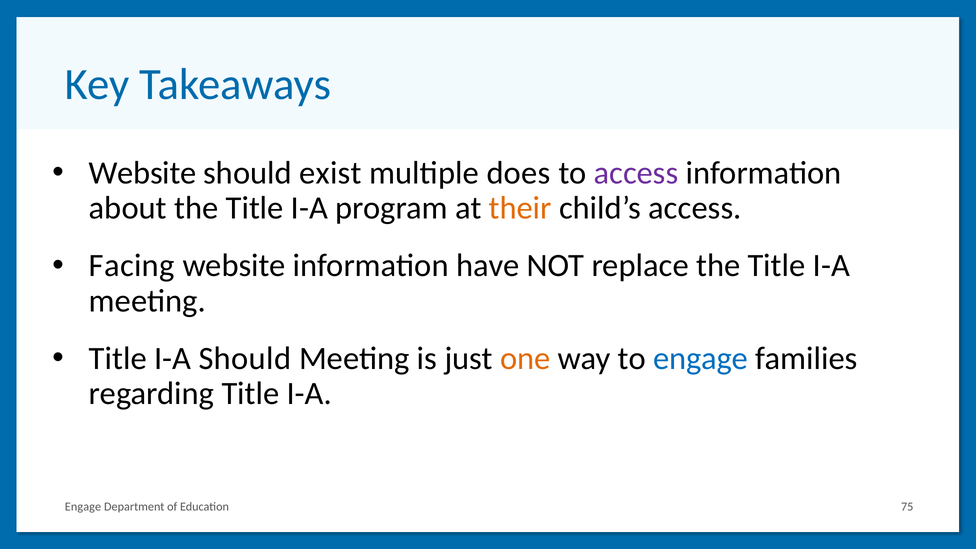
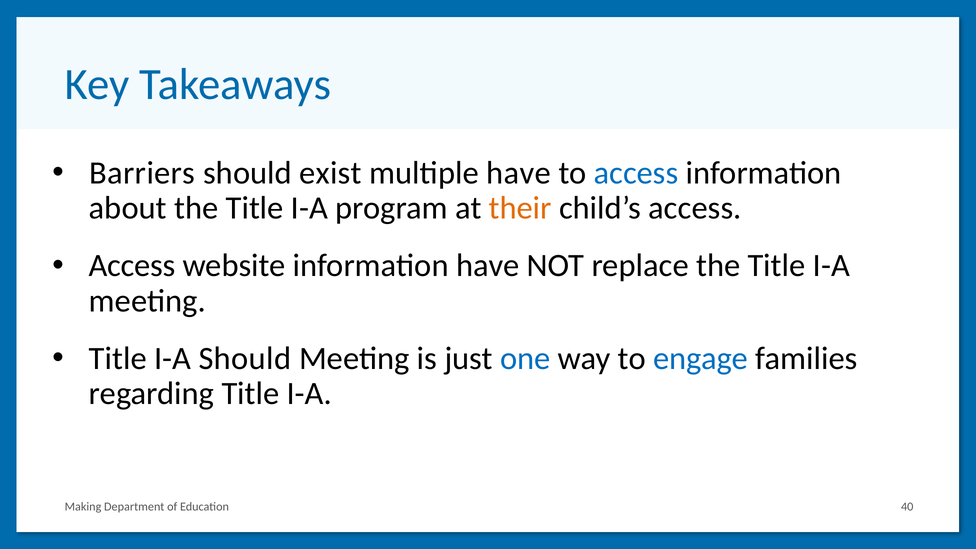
Website: Website -> Barriers (142, 173)
multiple does: does -> have (519, 173)
access colour: purple -> blue (636, 173)
Facing: Facing -> Access (132, 266)
one colour: orange -> blue (525, 358)
Engage: Engage -> Making (83, 507)
75: 75 -> 40 (907, 507)
